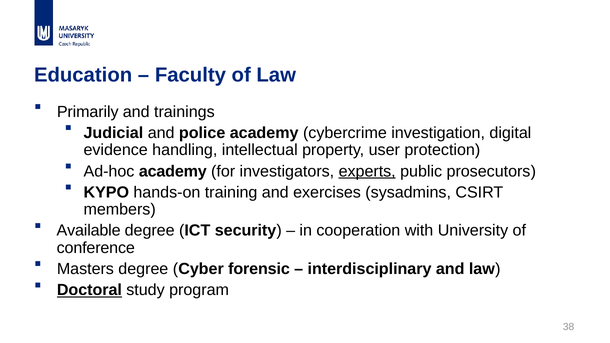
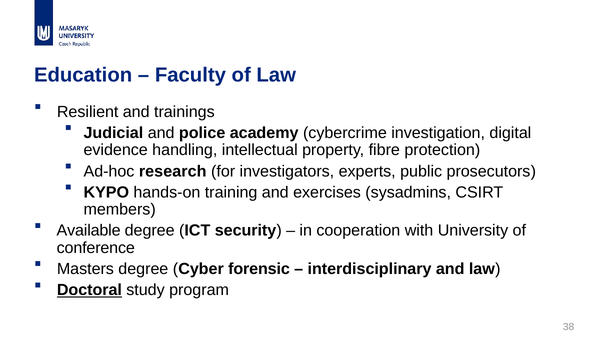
Primarily: Primarily -> Resilient (88, 112)
user: user -> fibre (384, 150)
Ad-hoc academy: academy -> research (173, 171)
experts underline: present -> none (367, 171)
